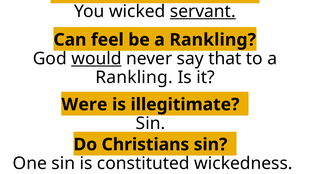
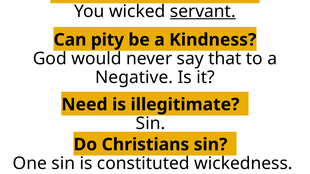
feel: feel -> pity (107, 40)
be a Rankling: Rankling -> Kindness (213, 40)
would underline: present -> none (96, 59)
Rankling: Rankling -> Negative (134, 78)
Were: Were -> Need (84, 105)
